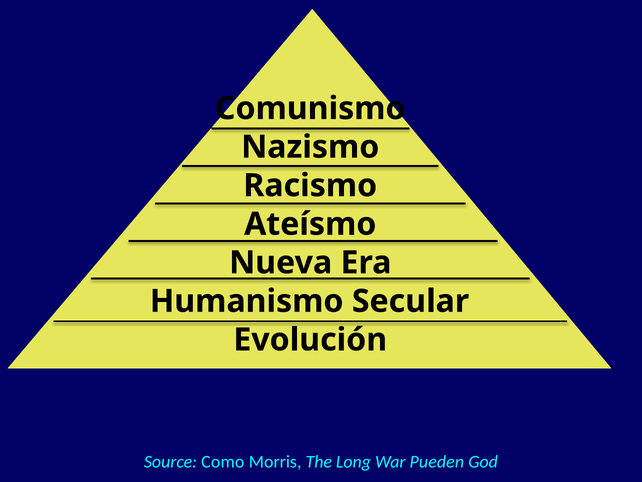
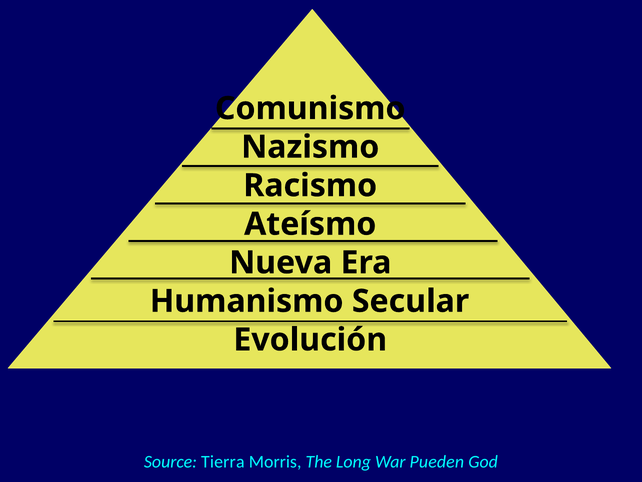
Como: Como -> Tierra (223, 462)
